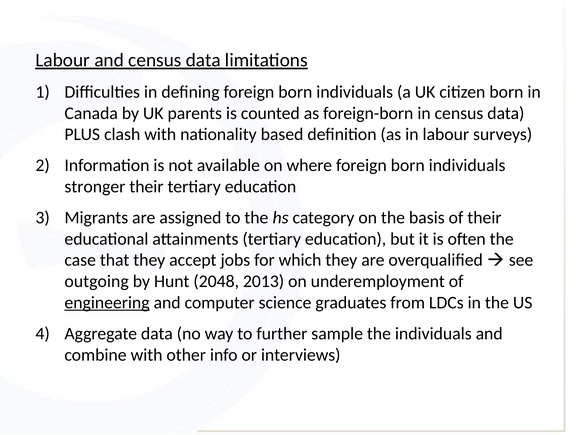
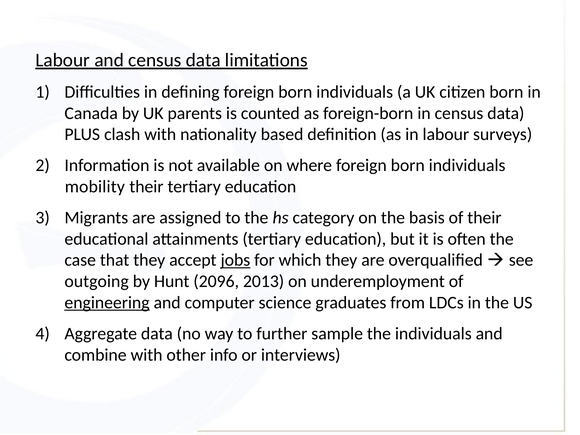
stronger: stronger -> mobility (95, 187)
jobs underline: none -> present (235, 260)
2048: 2048 -> 2096 (216, 281)
